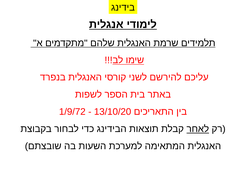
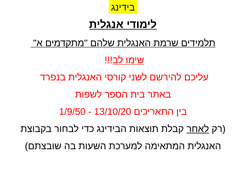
1/9/72: 1/9/72 -> 1/9/50 (72, 112)
